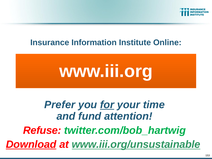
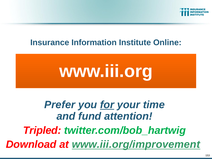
Refuse: Refuse -> Tripled (42, 130)
Download underline: present -> none (31, 144)
www.iii.org/unsustainable: www.iii.org/unsustainable -> www.iii.org/improvement (136, 144)
